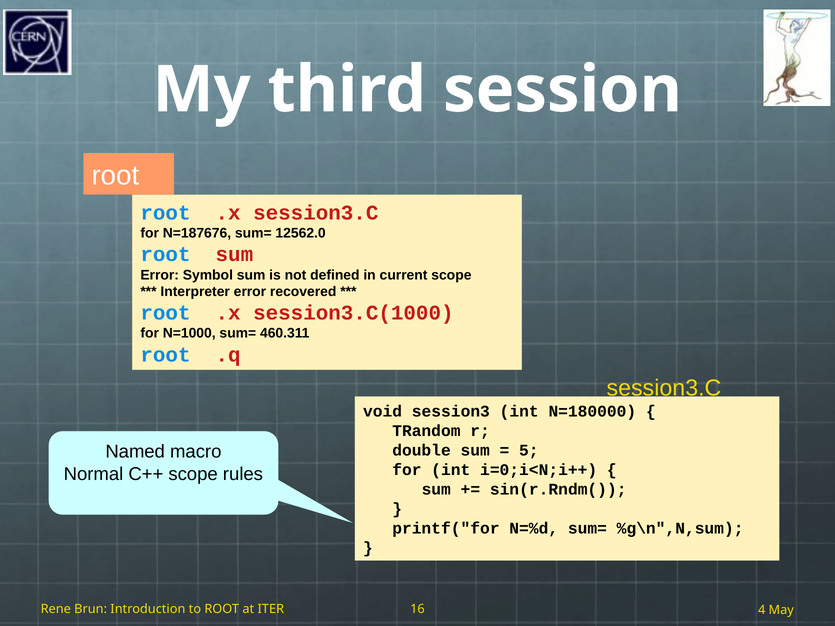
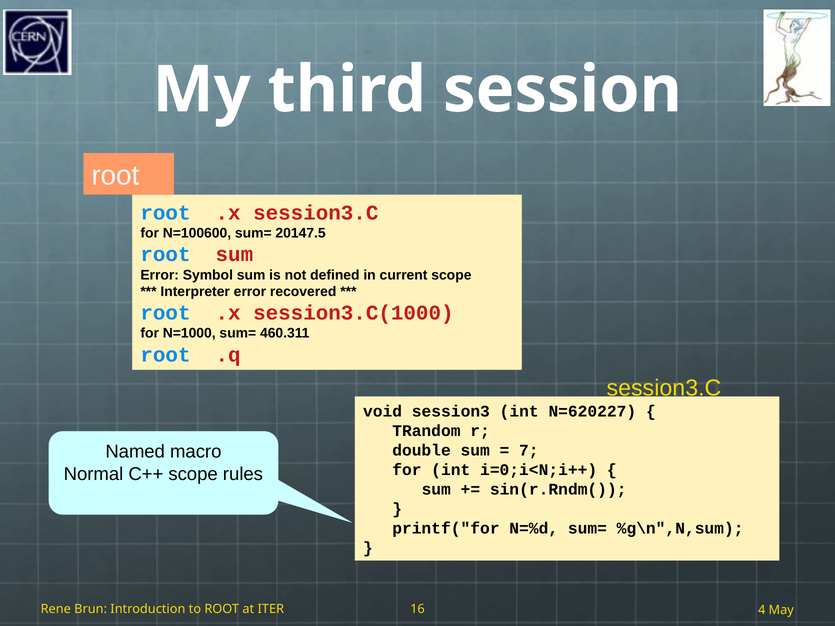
N=187676: N=187676 -> N=100600 (197, 233)
12562.0: 12562.0 -> 20147.5 (301, 233)
N=180000: N=180000 -> N=620227 (592, 412)
5: 5 -> 7 (529, 451)
